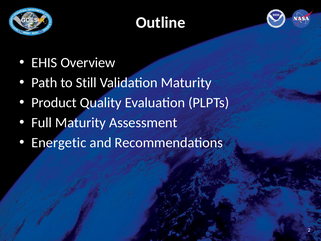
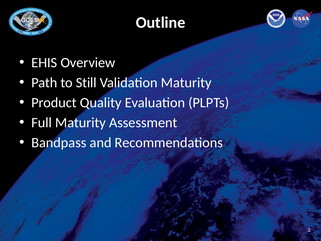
Energetic: Energetic -> Bandpass (59, 143)
